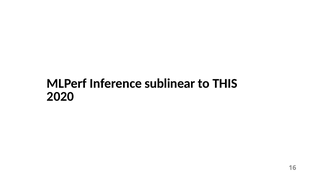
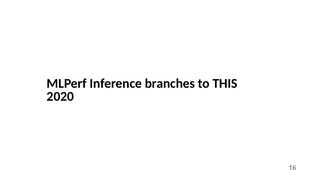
sublinear: sublinear -> branches (170, 84)
